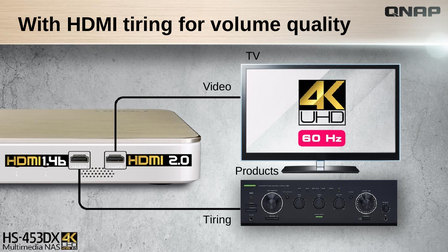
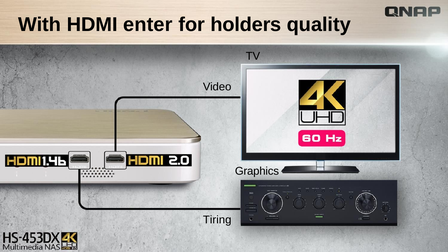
HDMI tiring: tiring -> enter (148, 25)
volume: volume -> holders (246, 25)
Products: Products -> Graphics (257, 171)
